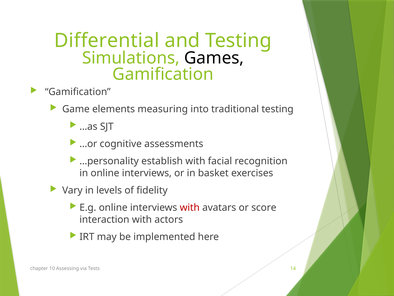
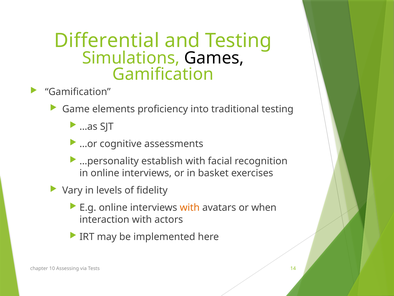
measuring: measuring -> proficiency (163, 109)
with colour: red -> orange (190, 207)
score: score -> when (264, 207)
